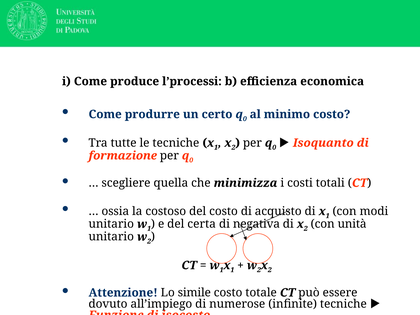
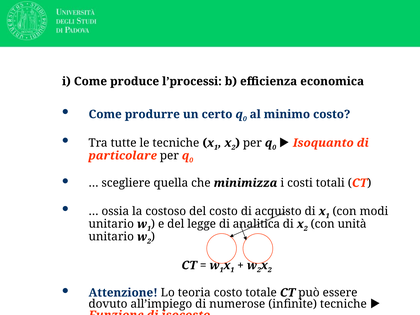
formazione: formazione -> particolare (123, 156)
certa: certa -> legge (202, 224)
negativa: negativa -> analitica (256, 224)
simile: simile -> teoria (194, 293)
